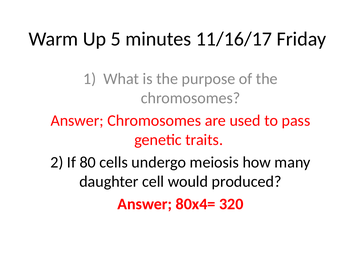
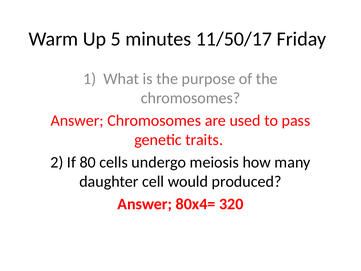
11/16/17: 11/16/17 -> 11/50/17 (234, 39)
